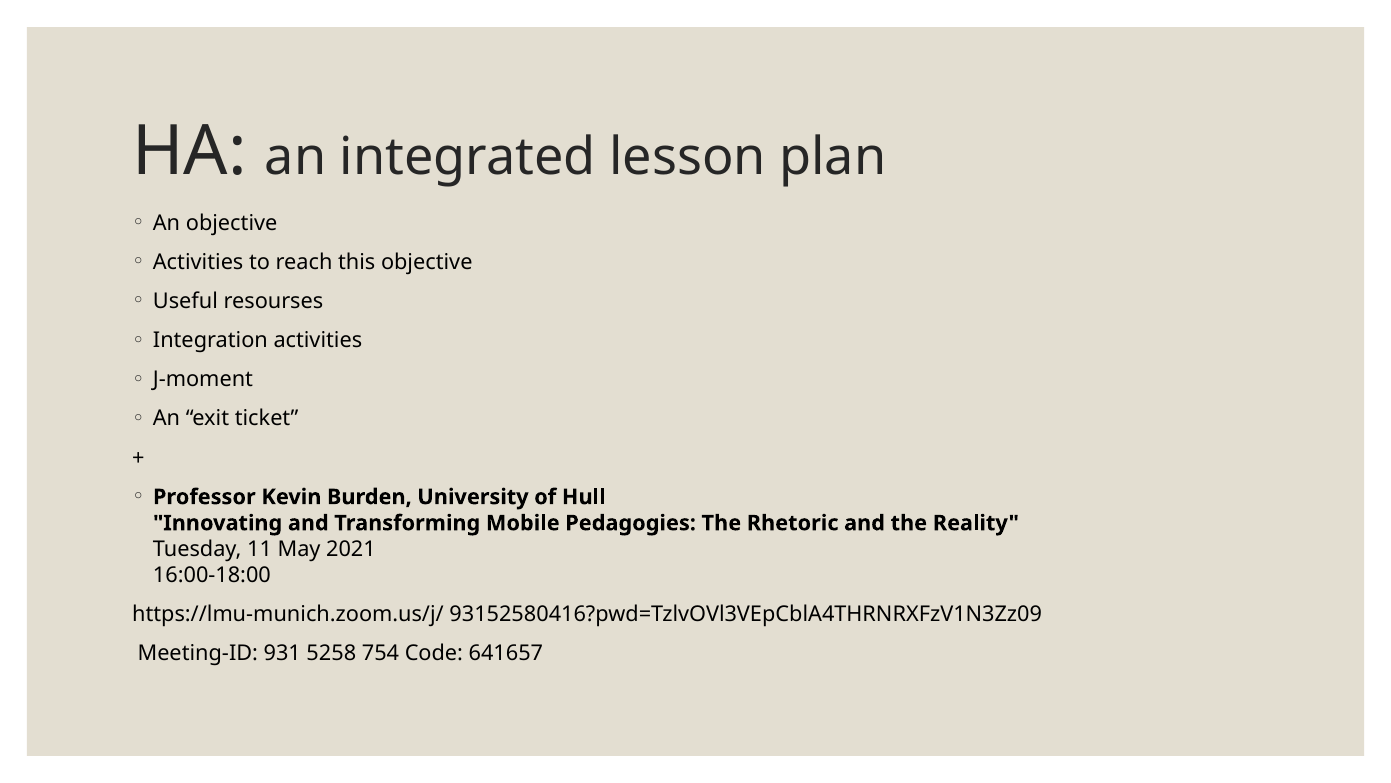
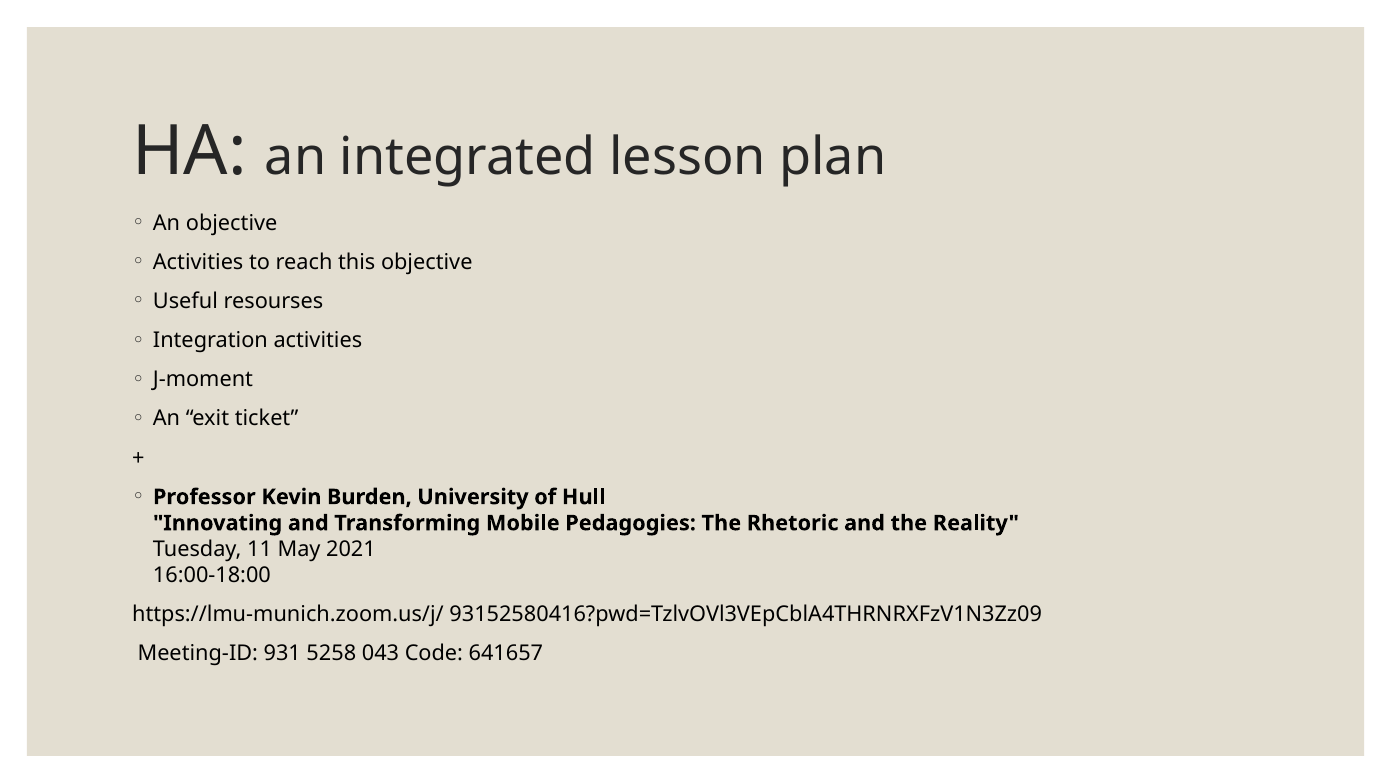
754: 754 -> 043 (380, 653)
